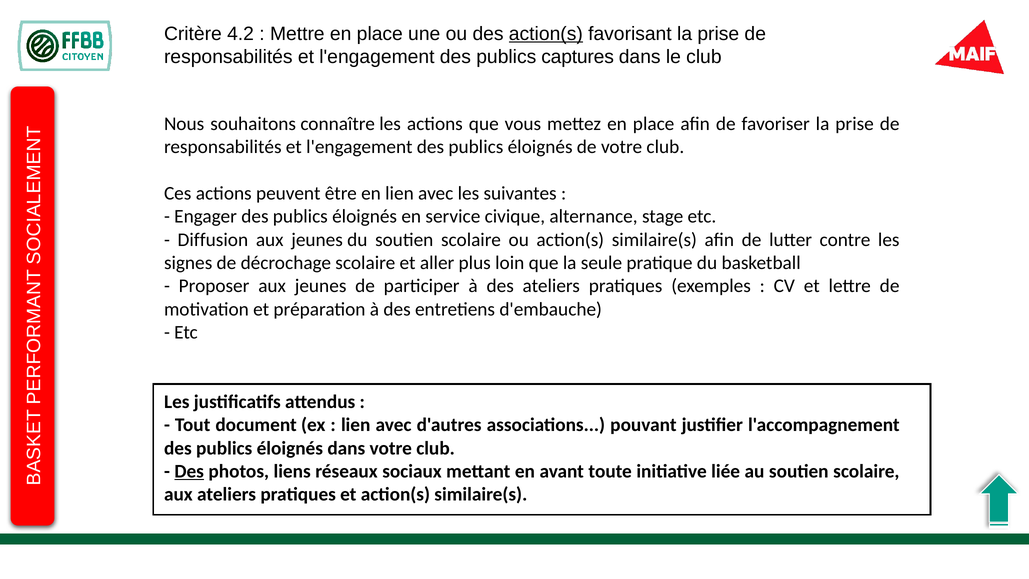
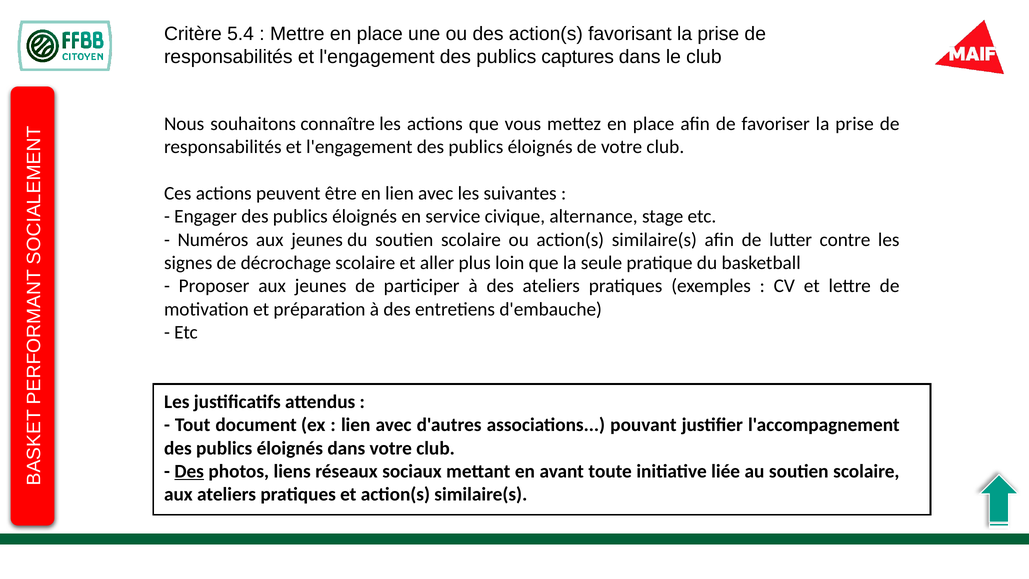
4.2: 4.2 -> 5.4 (241, 34)
action(s underline: present -> none (546, 34)
Diffusion: Diffusion -> Numéros (213, 240)
